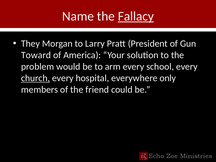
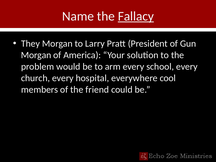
Toward: Toward -> Morgan (36, 55)
church underline: present -> none (35, 78)
only: only -> cool (168, 78)
